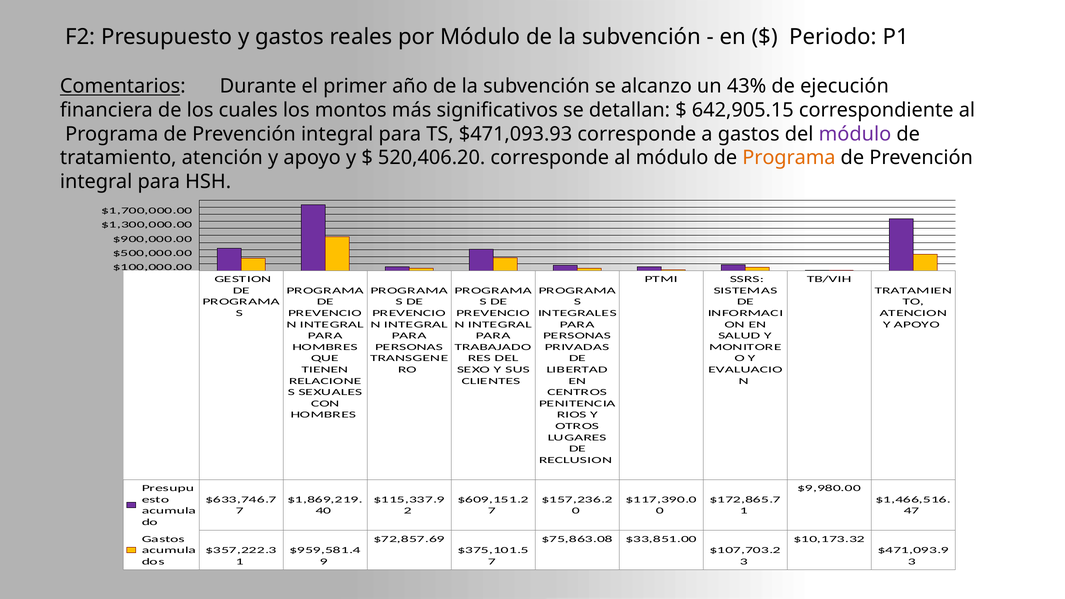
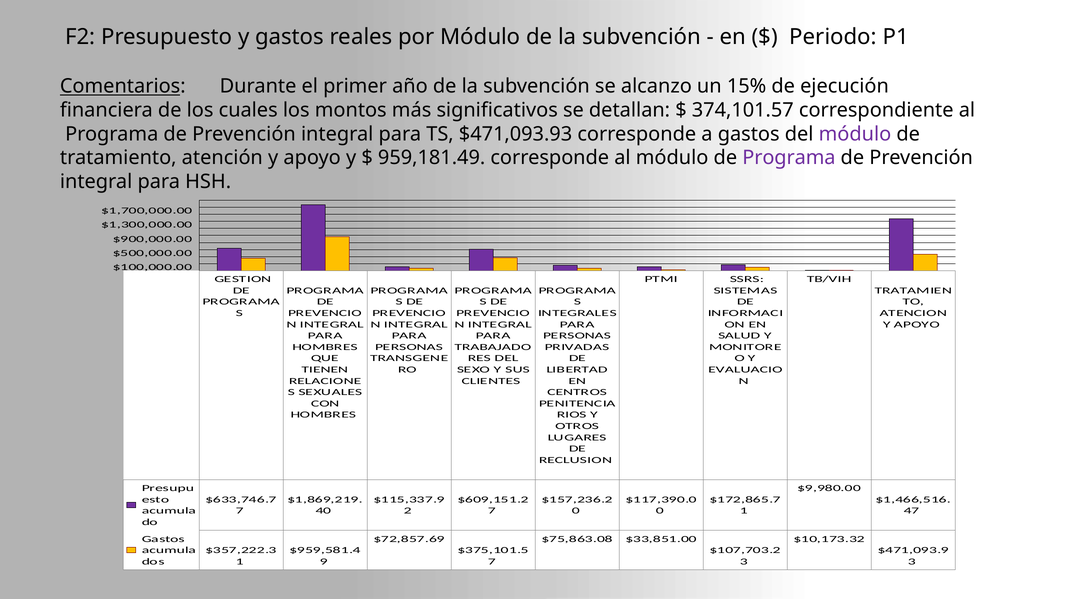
43%: 43% -> 15% (747, 86)
642,905.15: 642,905.15 -> 374,101.57 (743, 110)
520,406.20: 520,406.20 -> 959,181.49 (432, 158)
Programa colour: orange -> purple (789, 158)
